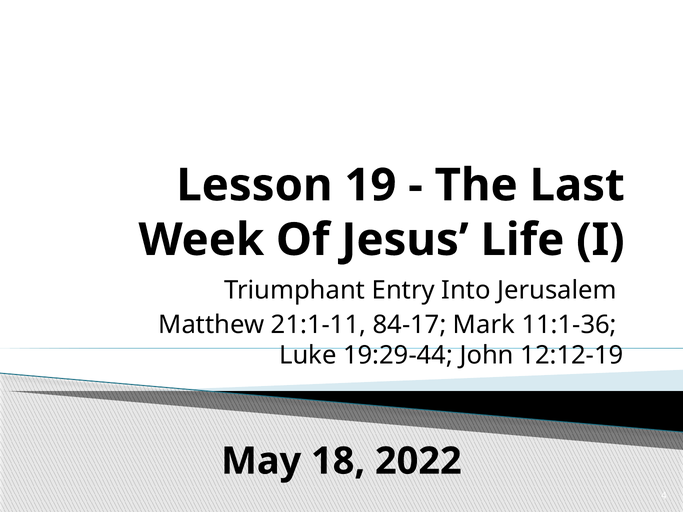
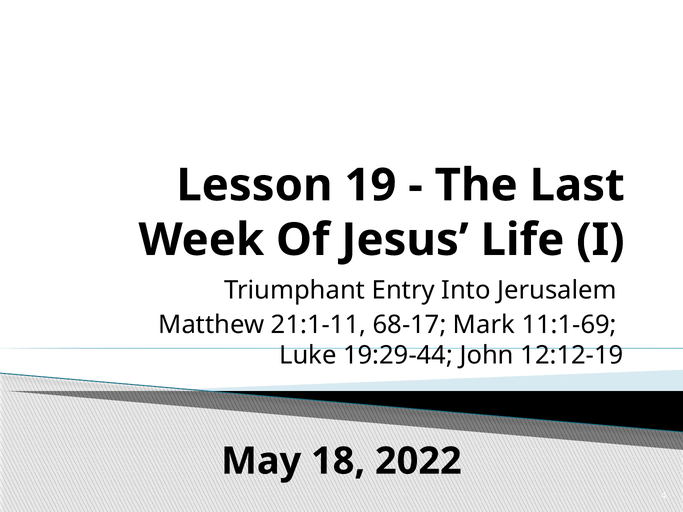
84-17: 84-17 -> 68-17 (410, 325)
11:1-36: 11:1-36 -> 11:1-69 (569, 325)
